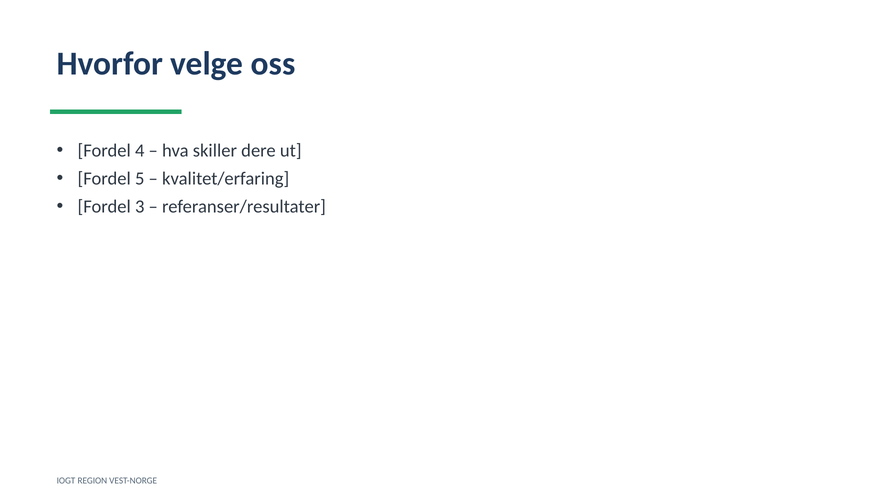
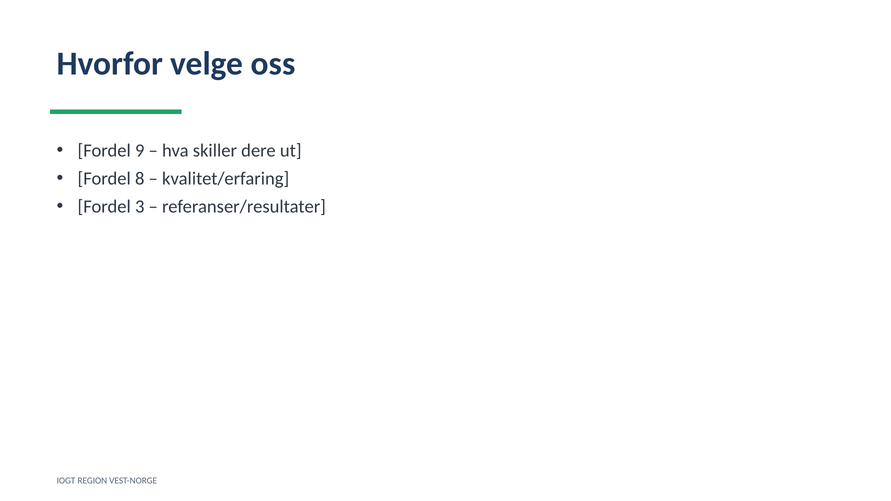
4: 4 -> 9 (140, 151)
5: 5 -> 8 (140, 179)
